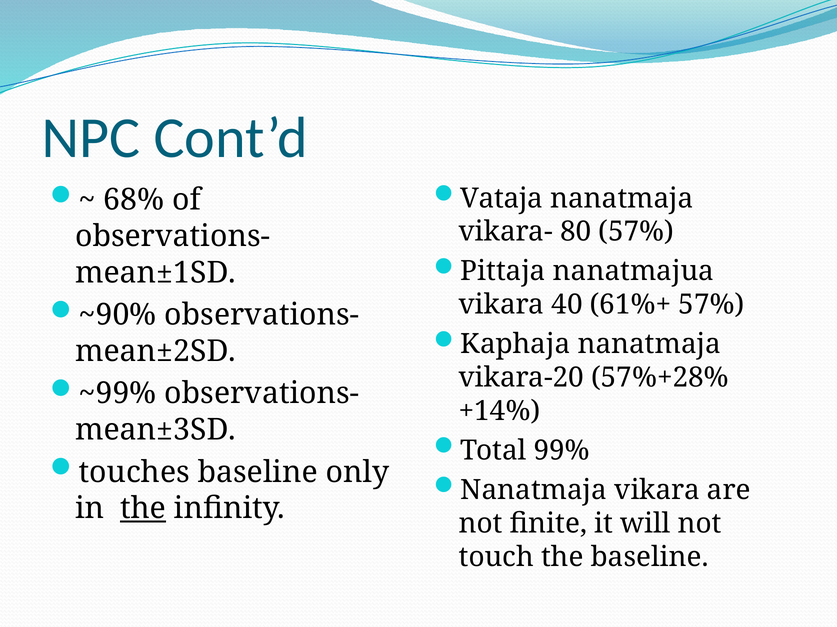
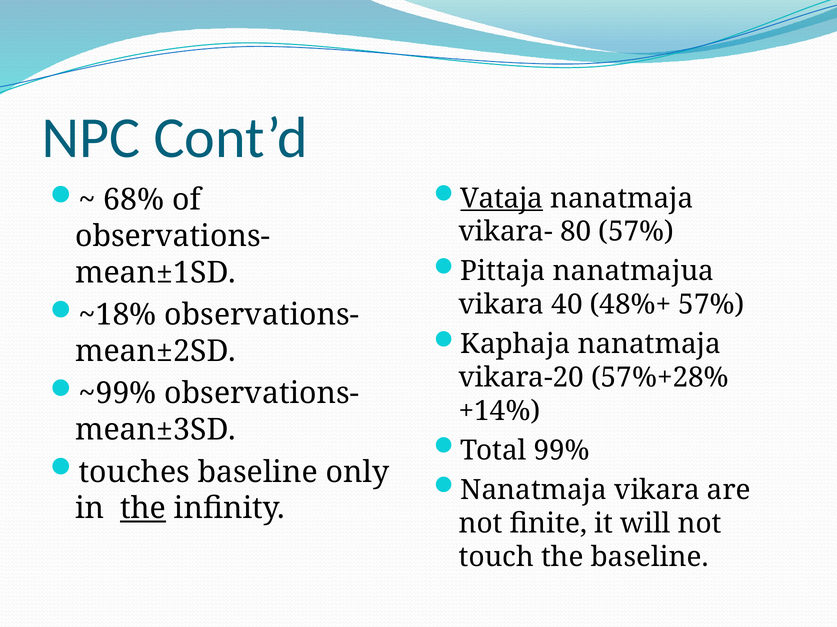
Vataja underline: none -> present (502, 199)
61%+: 61%+ -> 48%+ (631, 305)
~90%: ~90% -> ~18% (118, 315)
